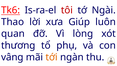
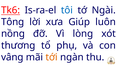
tôi colour: red -> blue (67, 10)
Thao: Thao -> Tông (13, 22)
quan: quan -> nồng (13, 34)
